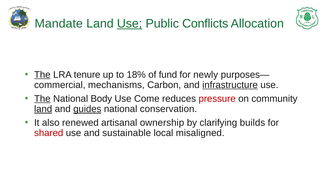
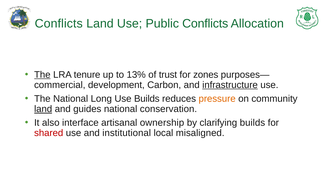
Mandate: Mandate -> Conflicts (59, 24)
Use underline: present -> none (130, 24)
18%: 18% -> 13% (136, 75)
fund: fund -> trust (168, 75)
newly: newly -> zones (206, 75)
mechanisms: mechanisms -> development (116, 85)
The underline: present -> none (42, 99)
Body: Body -> Long (101, 99)
Use Come: Come -> Builds (147, 99)
pressure colour: red -> orange (217, 99)
guides underline: present -> none (87, 109)
renewed: renewed -> interface (80, 123)
sustainable: sustainable -> institutional (127, 133)
